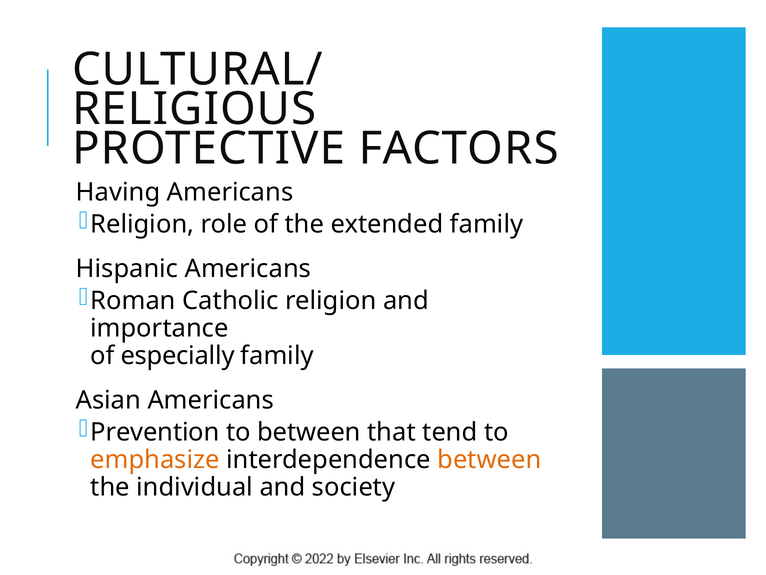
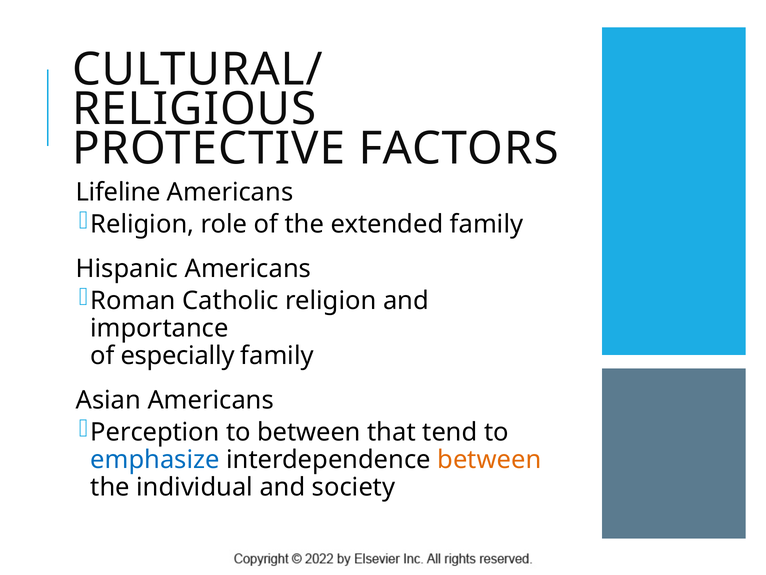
Having: Having -> Lifeline (118, 192)
Prevention: Prevention -> Perception (155, 432)
emphasize colour: orange -> blue (155, 459)
